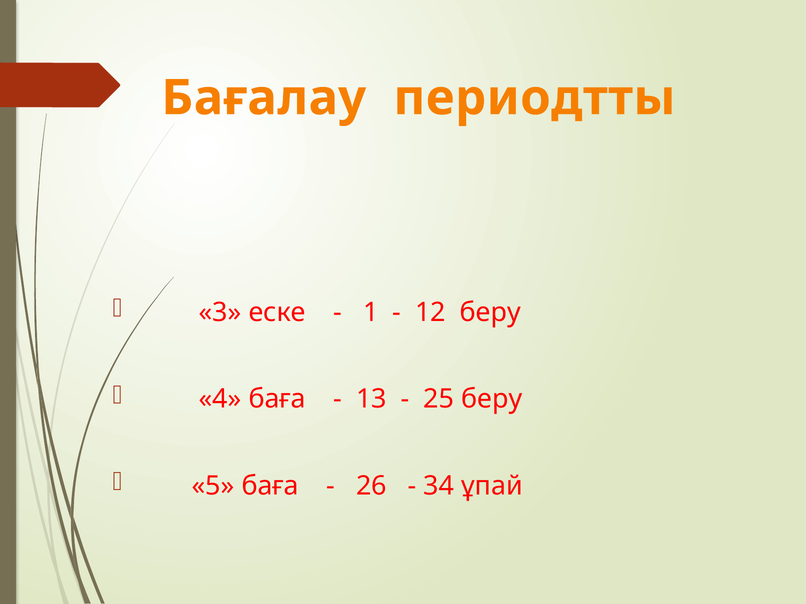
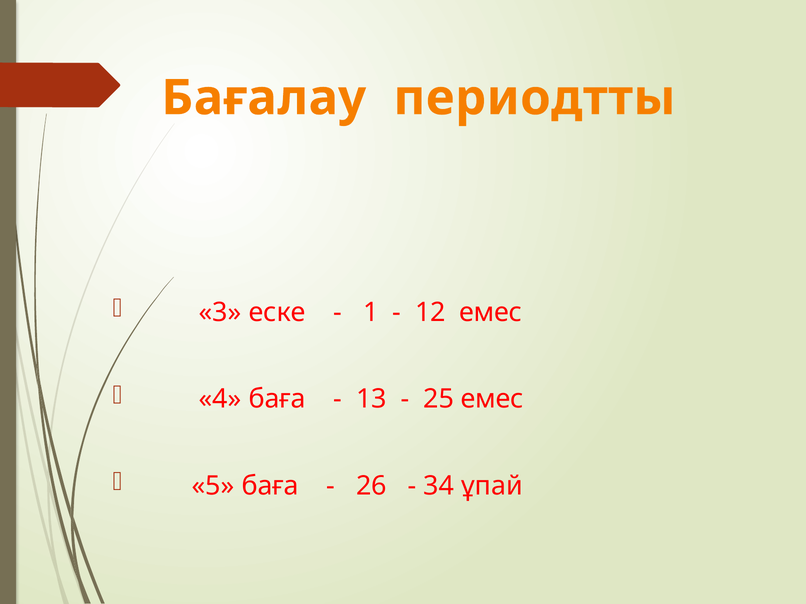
12 беру: беру -> емес (491, 313)
25 беру: беру -> емес (492, 399)
